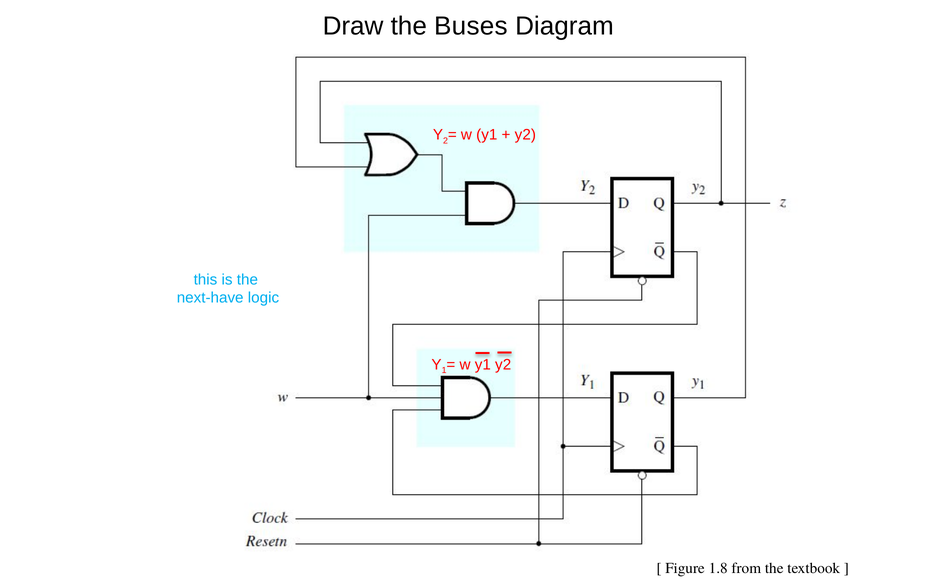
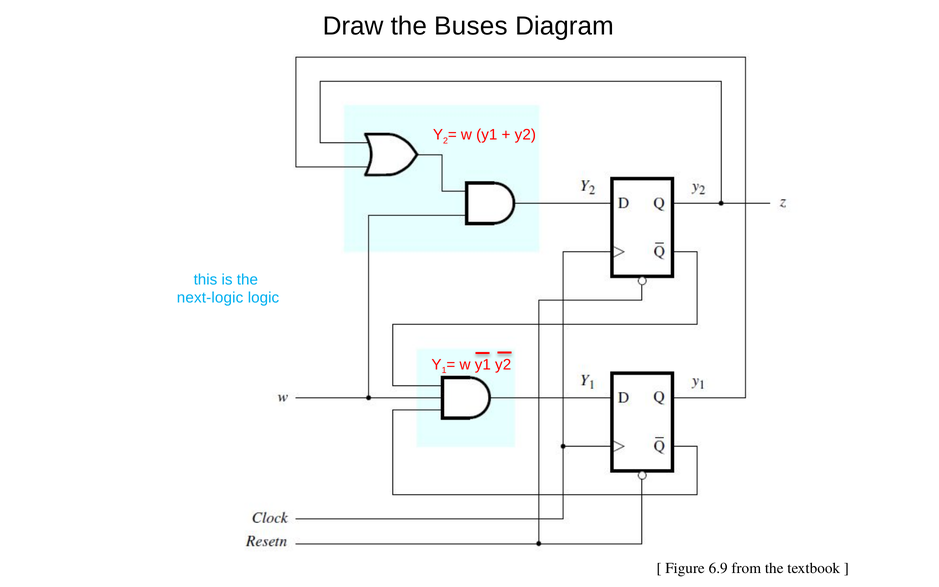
next-have: next-have -> next-logic (210, 298)
1.8: 1.8 -> 6.9 (718, 568)
